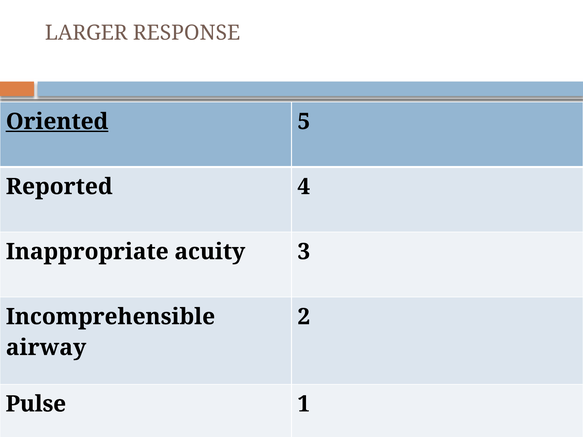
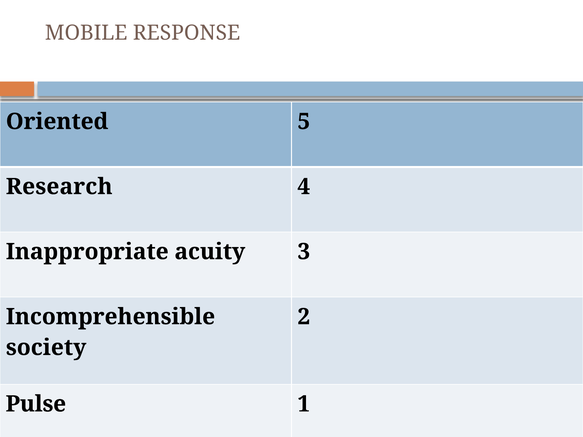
LARGER: LARGER -> MOBILE (86, 33)
Oriented underline: present -> none (57, 122)
Reported: Reported -> Research (59, 187)
airway: airway -> society (46, 348)
